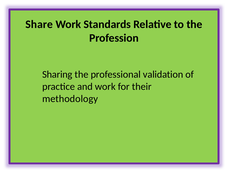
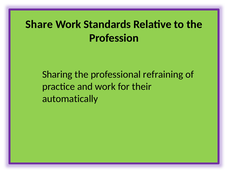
validation: validation -> refraining (163, 74)
methodology: methodology -> automatically (70, 99)
